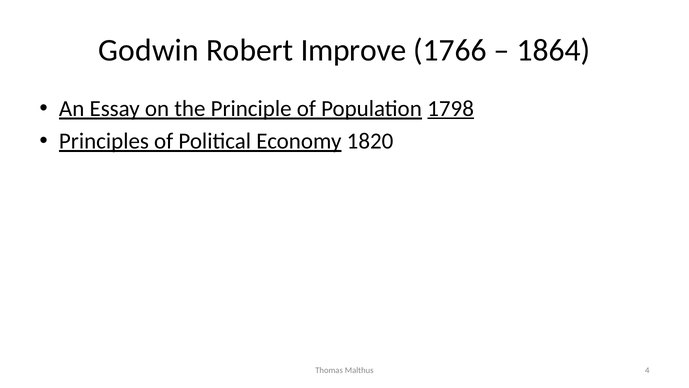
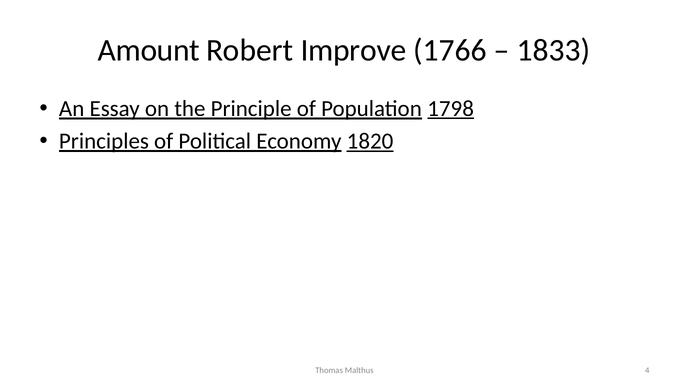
Godwin: Godwin -> Amount (149, 50)
1864: 1864 -> 1833 (553, 50)
1820 underline: none -> present (370, 141)
